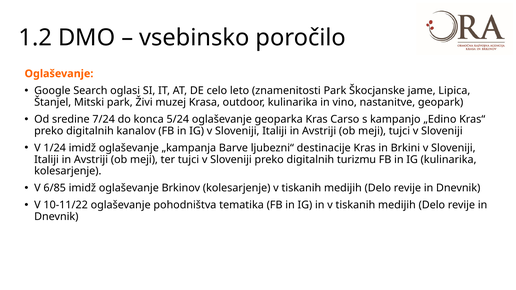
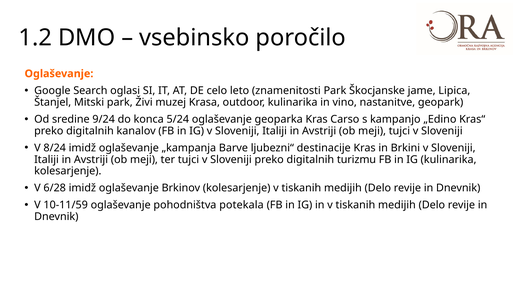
7/24: 7/24 -> 9/24 (104, 119)
1/24: 1/24 -> 8/24 (55, 148)
6/85: 6/85 -> 6/28 (55, 188)
10-11/22: 10-11/22 -> 10-11/59 (66, 205)
tematika: tematika -> potekala (241, 205)
